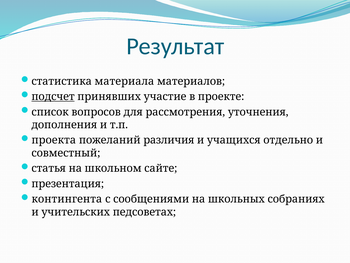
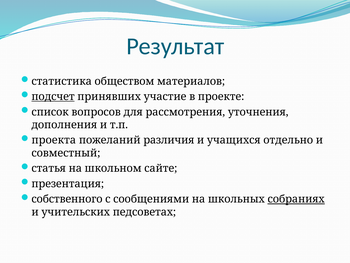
материала: материала -> обществом (124, 81)
контингента: контингента -> собственного (67, 199)
собраниях underline: none -> present (296, 199)
